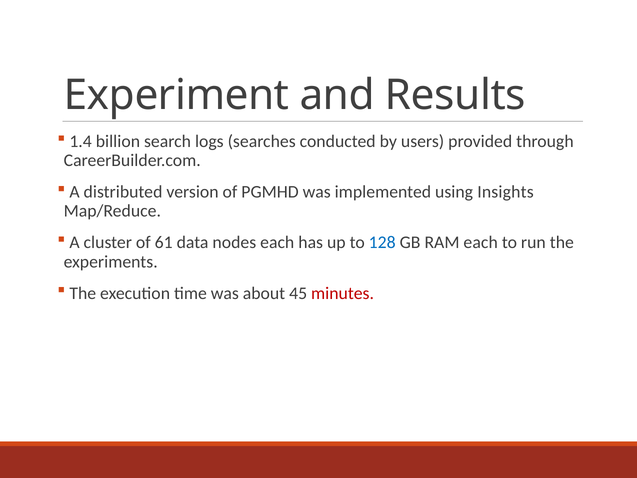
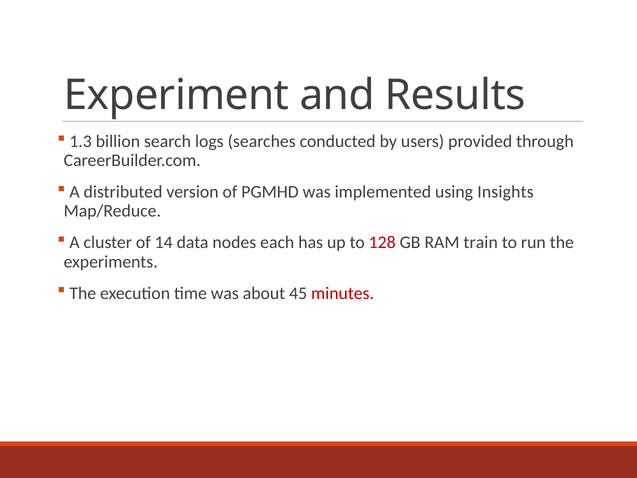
1.4: 1.4 -> 1.3 (81, 141)
61: 61 -> 14 (164, 242)
128 colour: blue -> red (382, 242)
RAM each: each -> train (481, 242)
